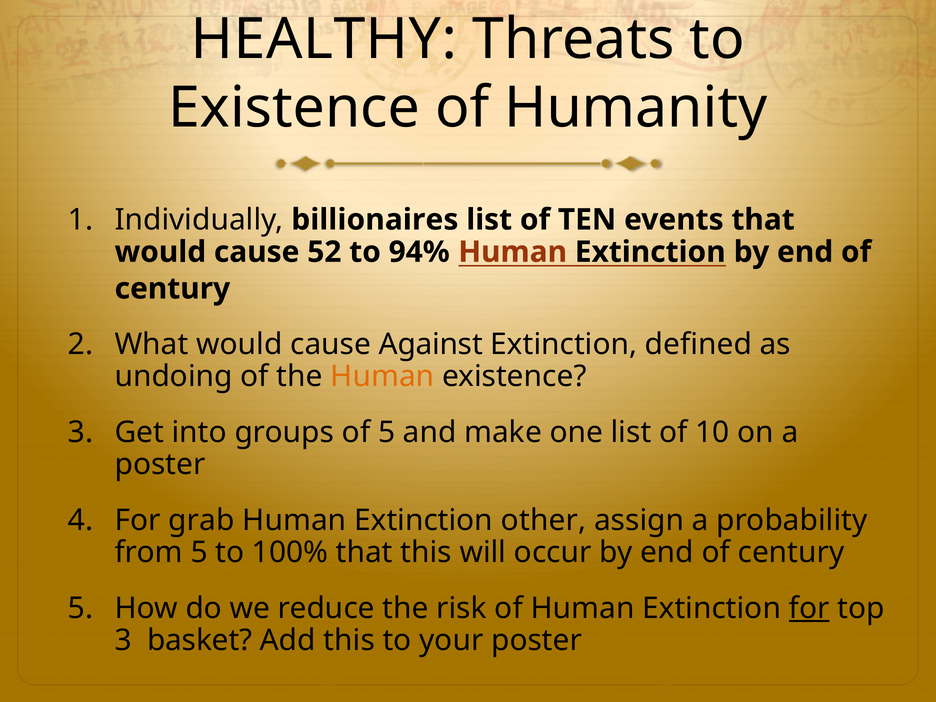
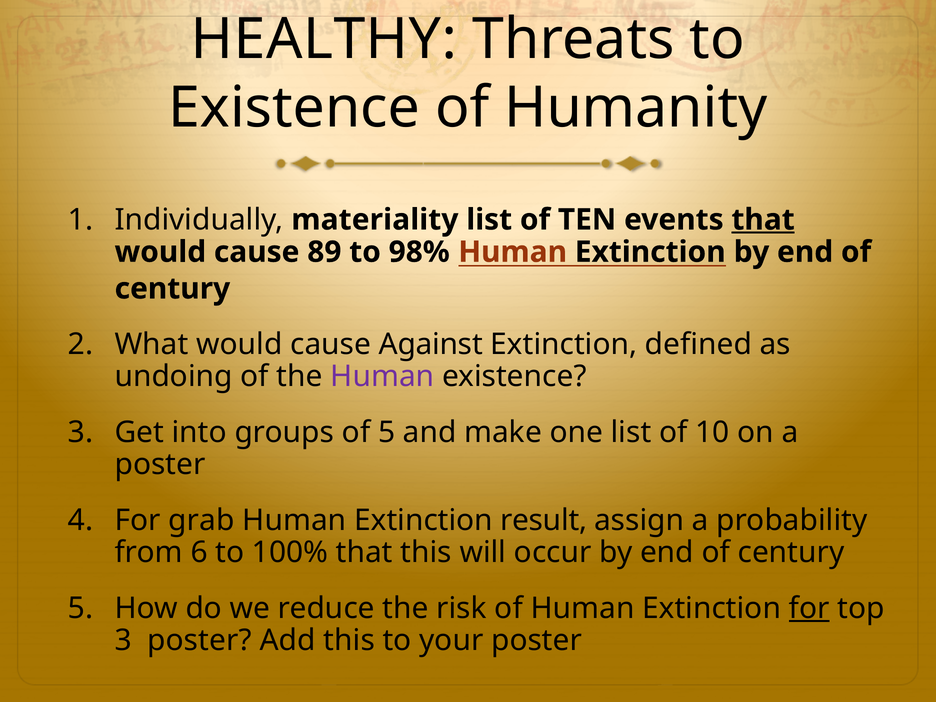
billionaires: billionaires -> materiality (375, 220)
that underline: none -> present (763, 220)
52: 52 -> 89 (324, 252)
94%: 94% -> 98% (419, 252)
Human colour: orange -> purple (382, 377)
other: other -> result (544, 520)
from 5: 5 -> 6 (199, 553)
3 basket: basket -> poster (200, 641)
